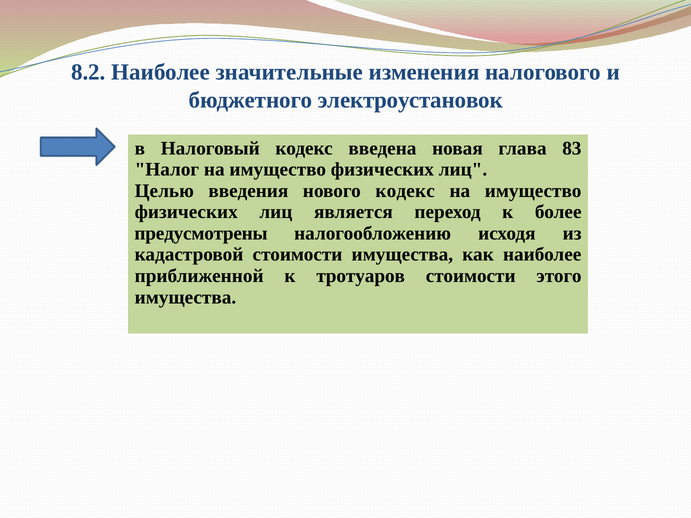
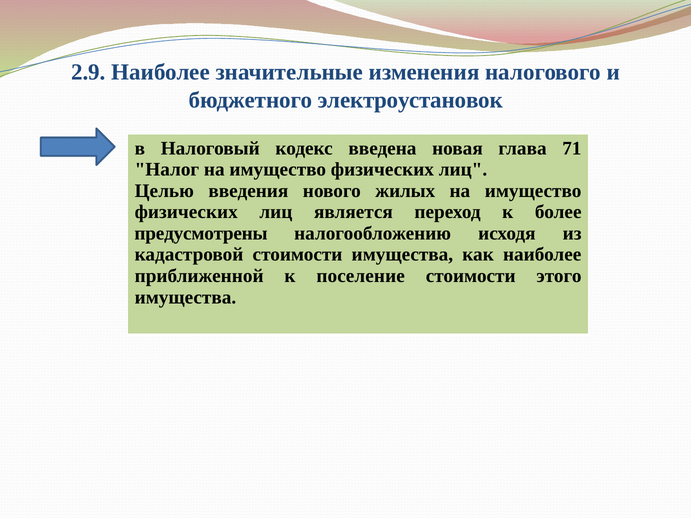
8.2: 8.2 -> 2.9 (88, 72)
83: 83 -> 71 (572, 148)
нового кодекс: кодекс -> жилых (405, 191)
тротуаров: тротуаров -> поселение (361, 276)
